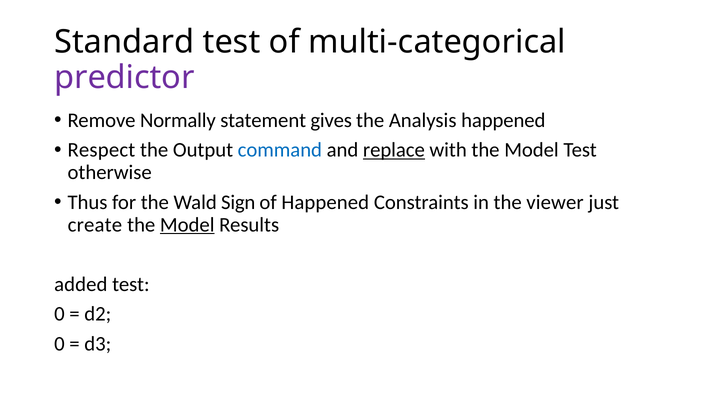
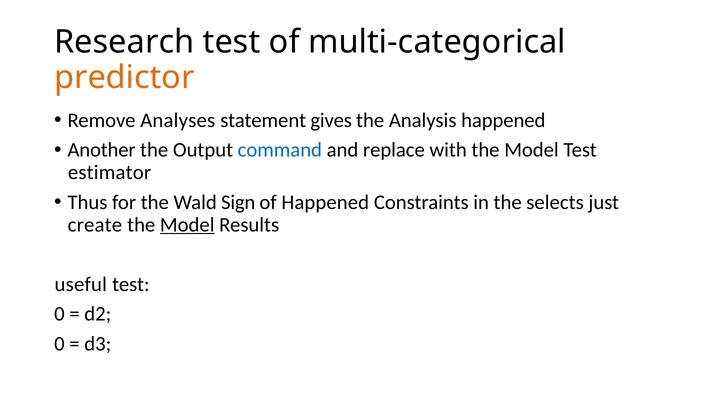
Standard: Standard -> Research (124, 42)
predictor colour: purple -> orange (124, 77)
Normally: Normally -> Analyses (178, 120)
Respect: Respect -> Another (102, 150)
replace underline: present -> none (394, 150)
otherwise: otherwise -> estimator (110, 172)
viewer: viewer -> selects (555, 202)
added: added -> useful (81, 284)
